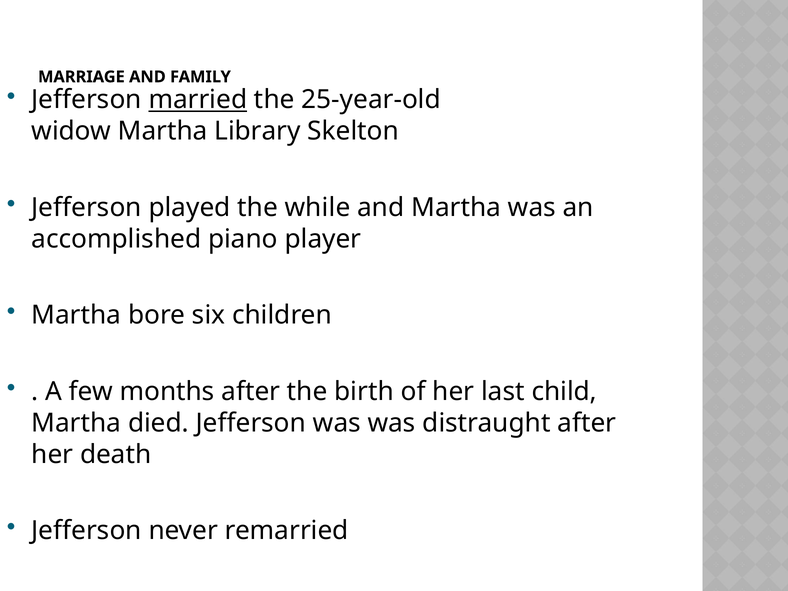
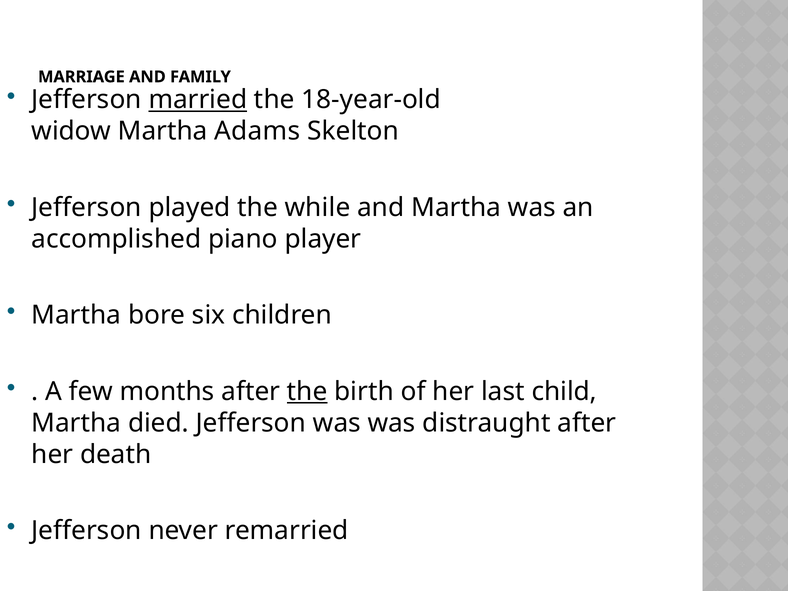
25-year-old: 25-year-old -> 18-year-old (371, 100)
Library: Library -> Adams (257, 131)
the underline: none -> present (307, 391)
